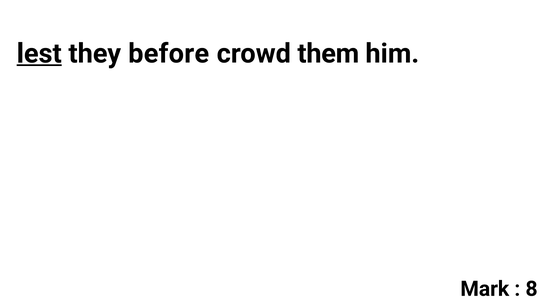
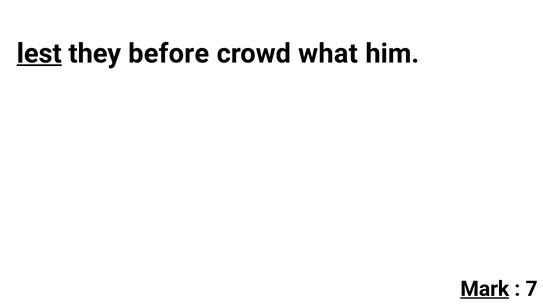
them: them -> what (328, 53)
Mark underline: none -> present (485, 288)
8: 8 -> 7 (532, 288)
